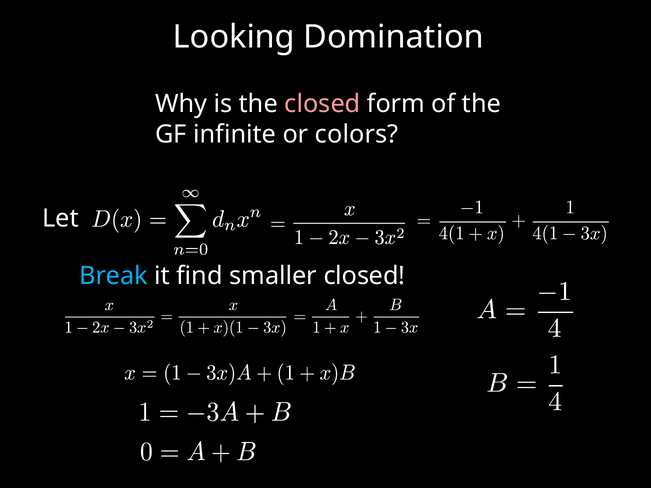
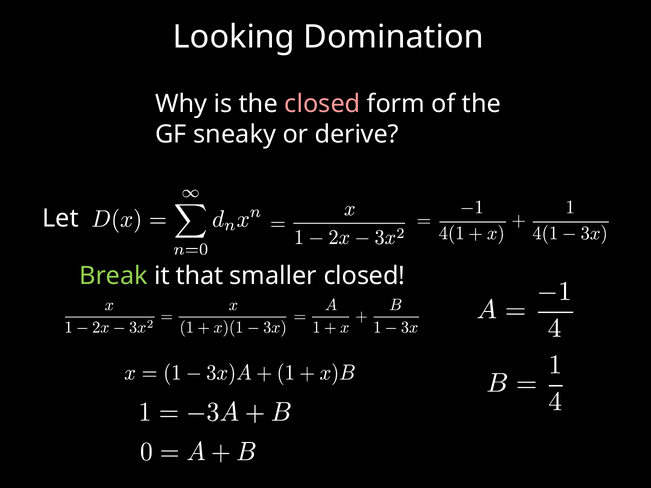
infinite: infinite -> sneaky (235, 134)
colors: colors -> derive (357, 134)
Break colour: light blue -> light green (113, 276)
find: find -> that (200, 276)
